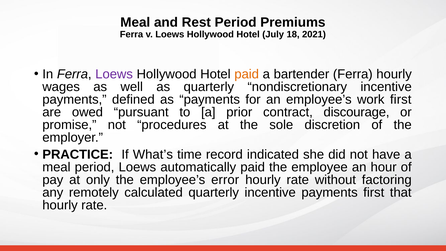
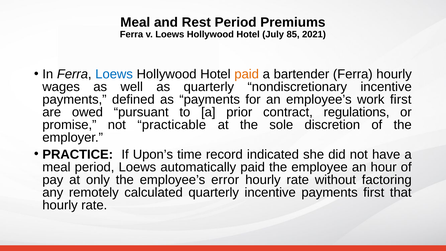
18: 18 -> 85 (293, 35)
Loews colour: purple -> blue (114, 74)
discourage: discourage -> regulations (357, 112)
procedures: procedures -> practicable (172, 125)
What’s: What’s -> Upon’s (153, 154)
